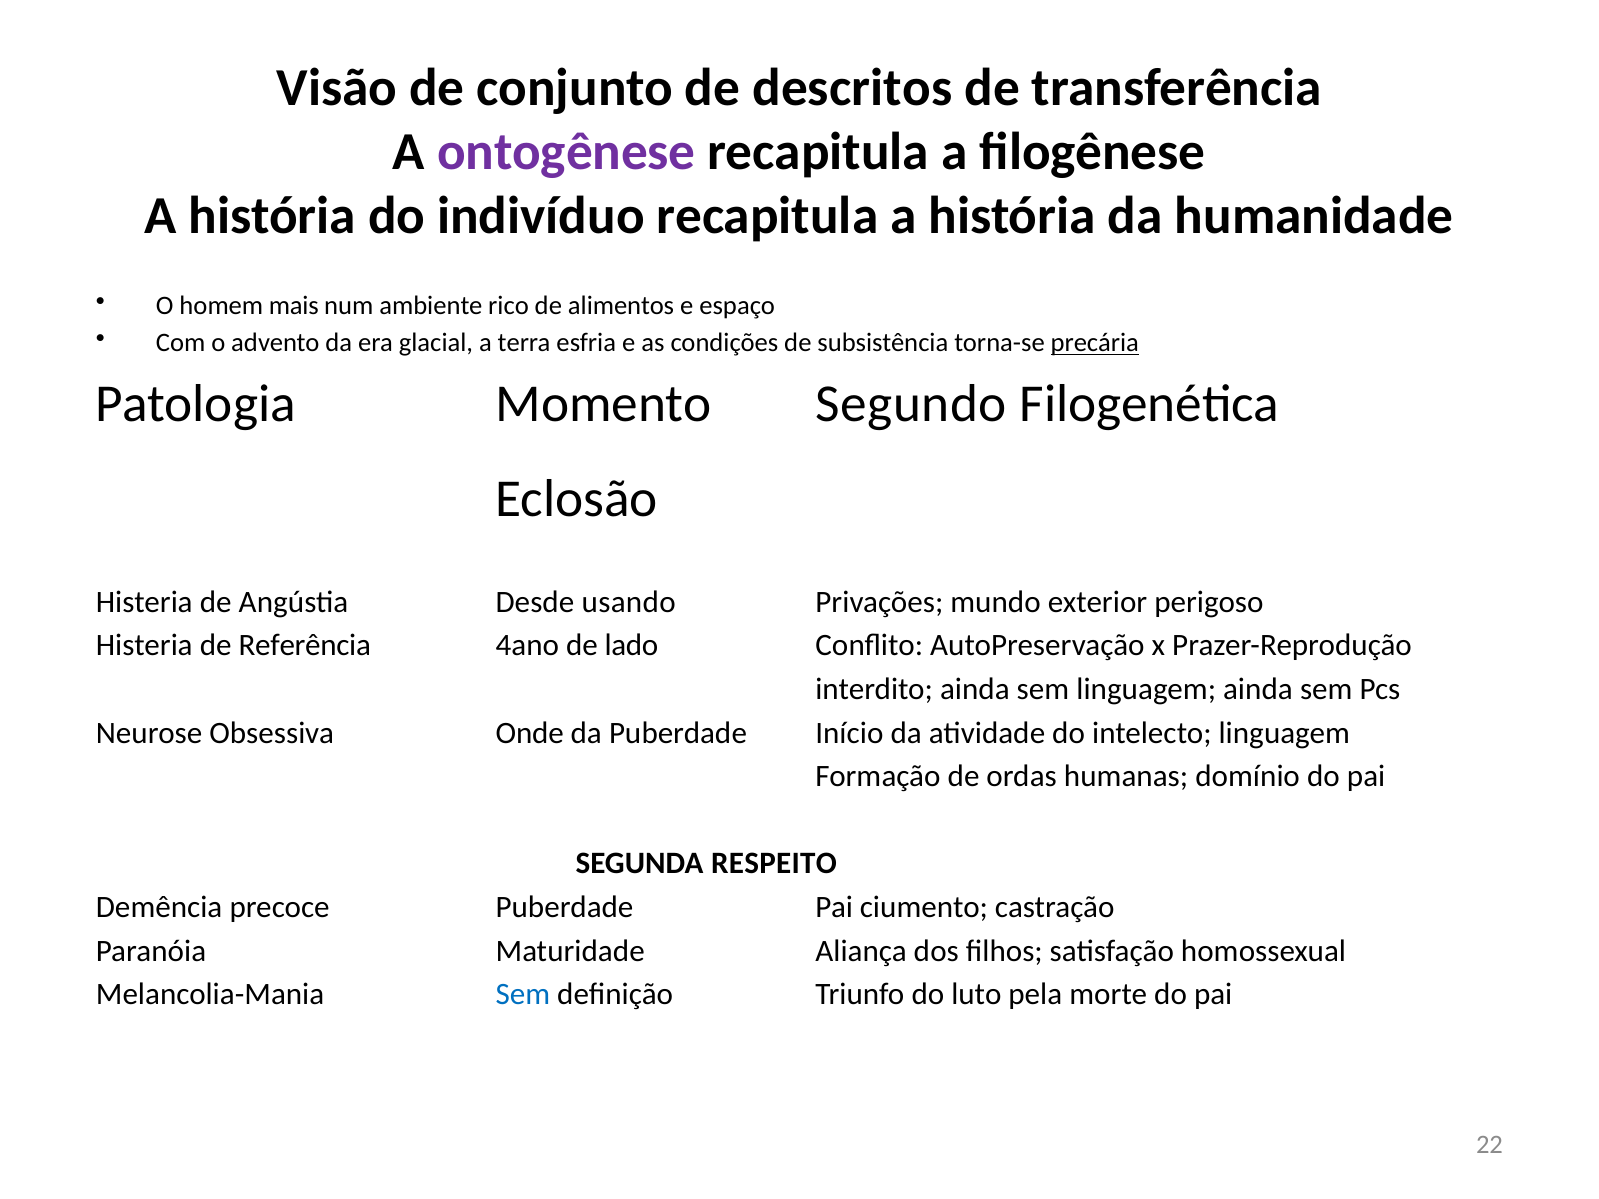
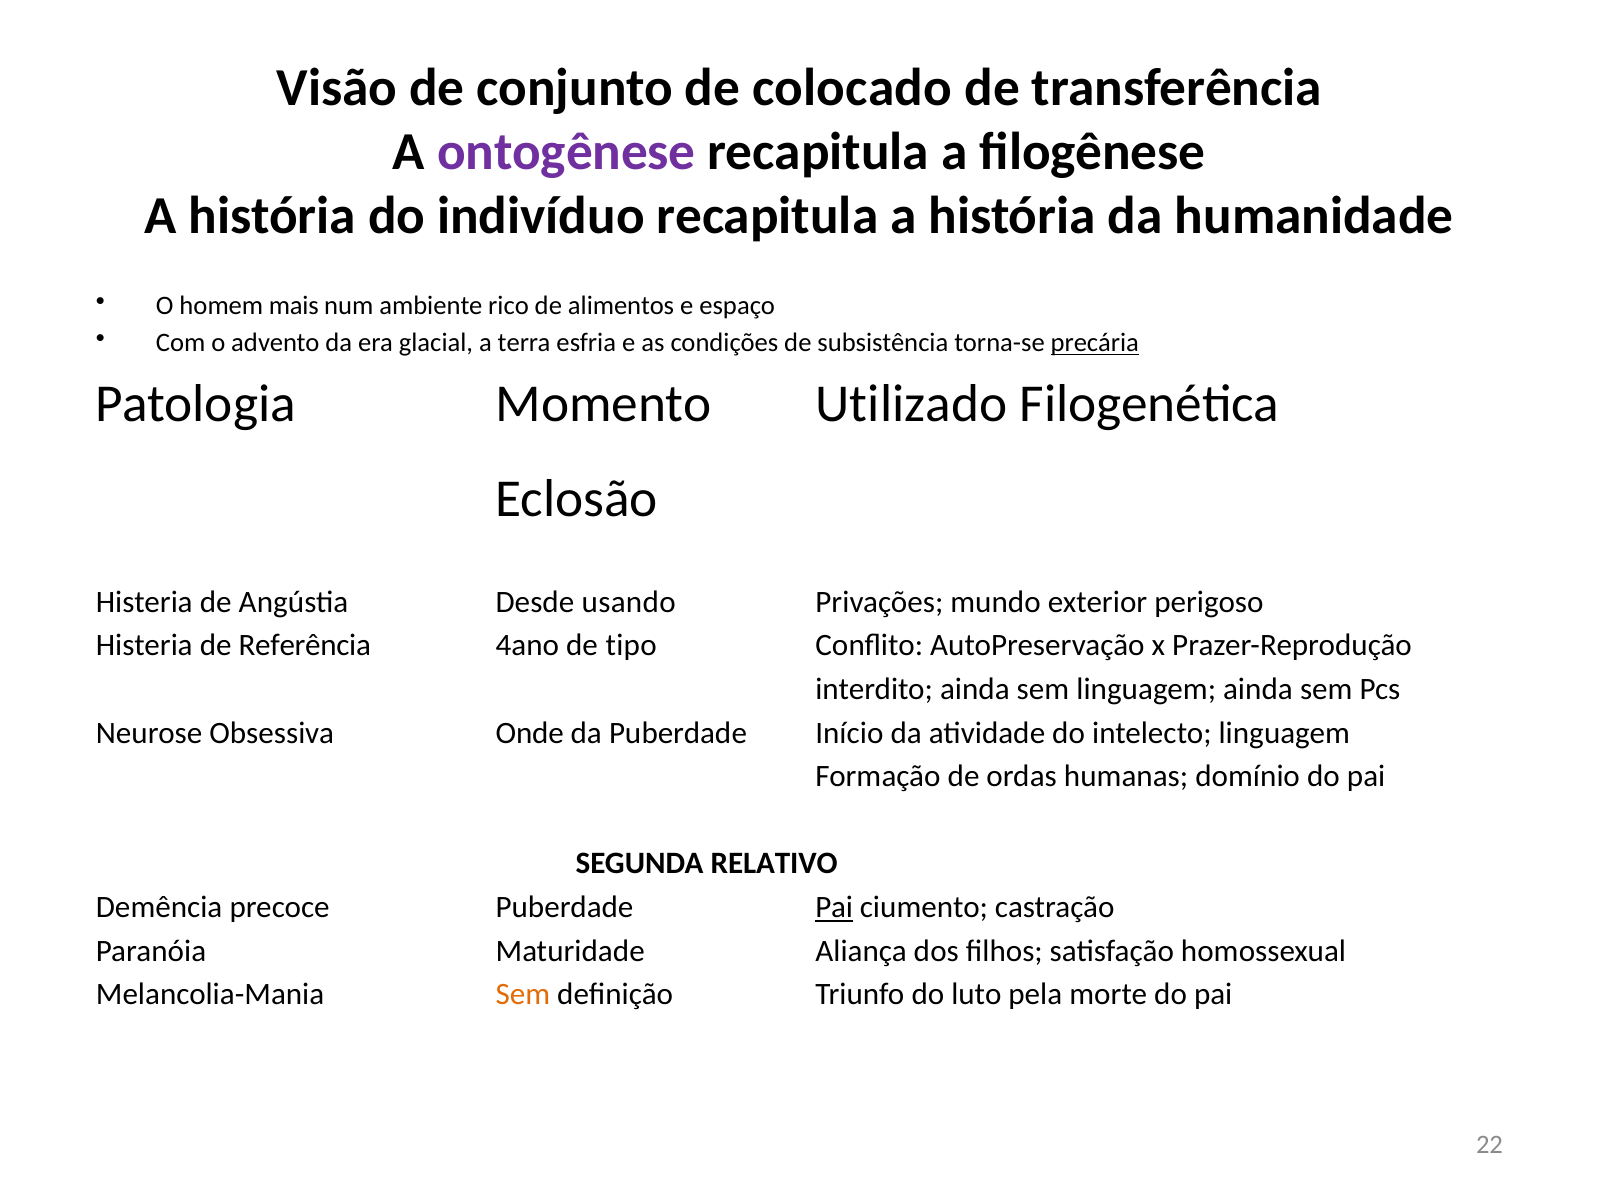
descritos: descritos -> colocado (852, 88)
Segundo: Segundo -> Utilizado (912, 403)
lado: lado -> tipo (631, 646)
RESPEITO: RESPEITO -> RELATIVO (774, 864)
Pai underline: none -> present (834, 907)
Sem colour: blue -> orange (523, 995)
